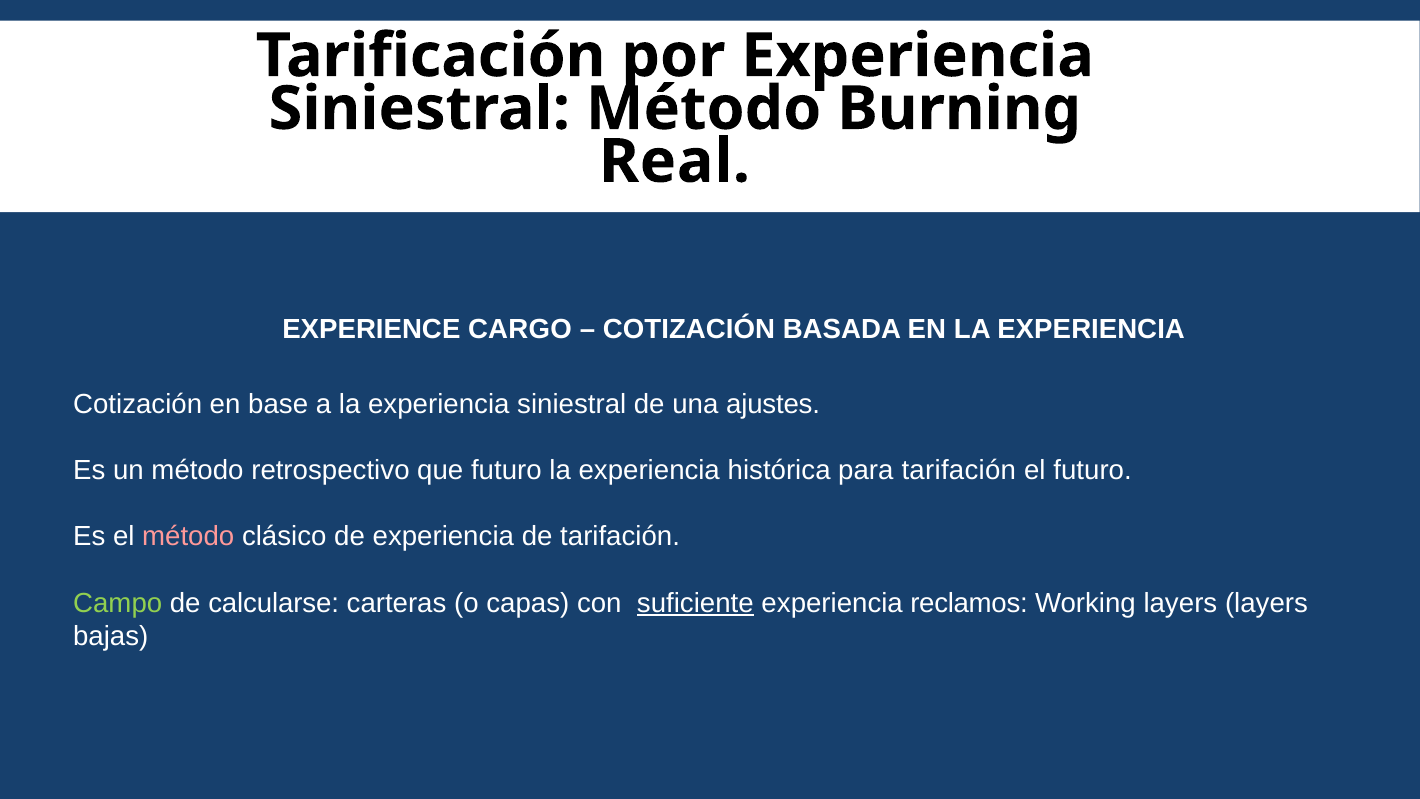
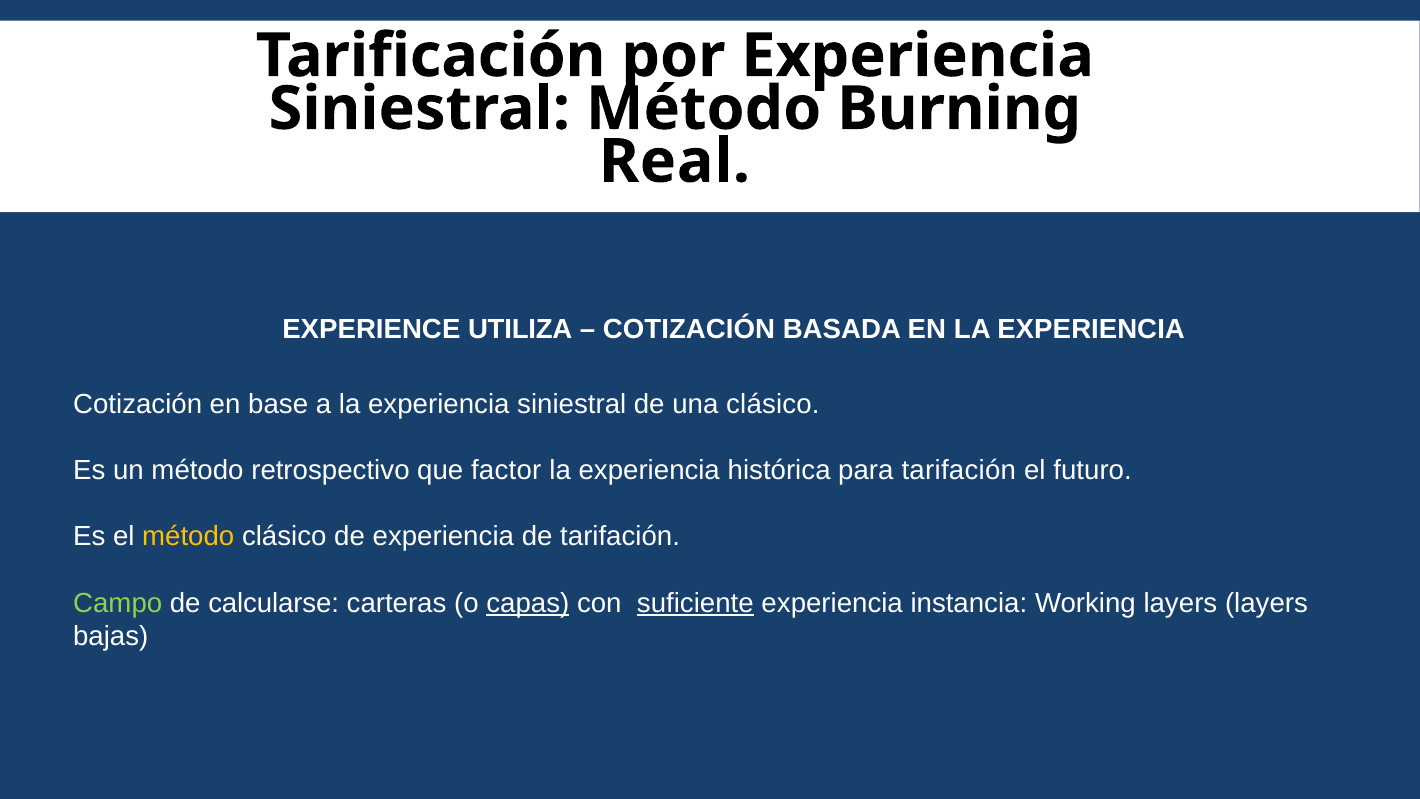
CARGO: CARGO -> UTILIZA (520, 329)
una ajustes: ajustes -> clásico (773, 404)
que futuro: futuro -> factor (506, 470)
método colour: pink -> yellow (188, 537)
capas underline: none -> present (528, 603)
reclamos: reclamos -> instancia (969, 603)
